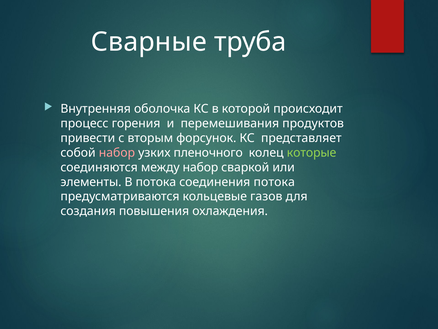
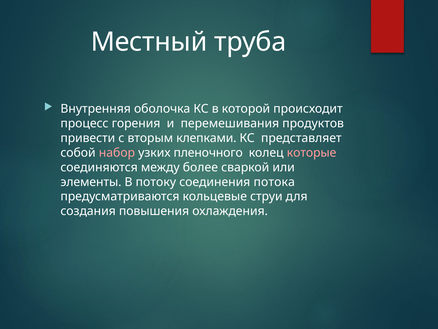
Сварные: Сварные -> Местный (149, 42)
форсунок: форсунок -> клепками (206, 138)
которые colour: light green -> pink (312, 153)
между набор: набор -> более (200, 167)
В потока: потока -> потоку (156, 182)
газов: газов -> струи (266, 196)
